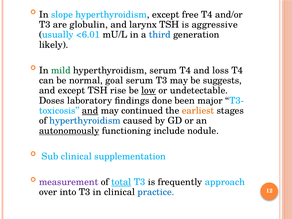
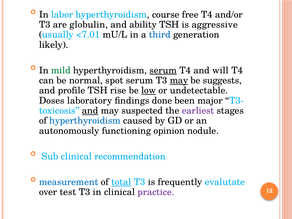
slope: slope -> labor (62, 15)
hyperthyroidism except: except -> course (166, 15)
larynx: larynx -> ability (143, 25)
<6.01: <6.01 -> <7.01 (88, 35)
serum underline: none -> present (163, 70)
loss: loss -> will (221, 70)
goal: goal -> spot (114, 80)
may underline: none -> present (179, 80)
and except: except -> profile (71, 91)
continued: continued -> suspected (142, 111)
earliest colour: orange -> purple (198, 111)
autonomously underline: present -> none (69, 131)
include: include -> opinion (169, 131)
supplementation: supplementation -> recommendation (130, 156)
measurement colour: purple -> blue (69, 182)
approach: approach -> evalutate (225, 182)
into: into -> test (68, 192)
practice colour: blue -> purple (156, 192)
